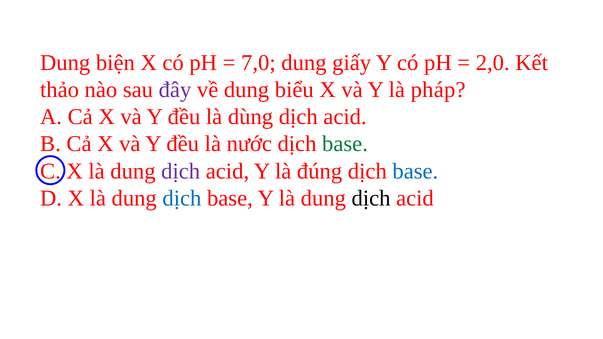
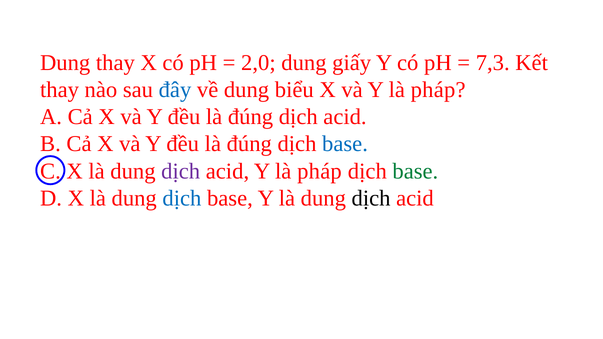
Dung biện: biện -> thay (115, 63)
7,0: 7,0 -> 2,0 (258, 63)
2,0: 2,0 -> 7,3 (493, 63)
thảo: thảo -> thay (60, 90)
đây colour: purple -> blue (175, 90)
dùng: dùng -> đúng (251, 117)
nước: nước -> đúng (249, 144)
base colour: green -> blue (345, 144)
acid Y là đúng: đúng -> pháp (319, 171)
base colour: blue -> green (415, 171)
